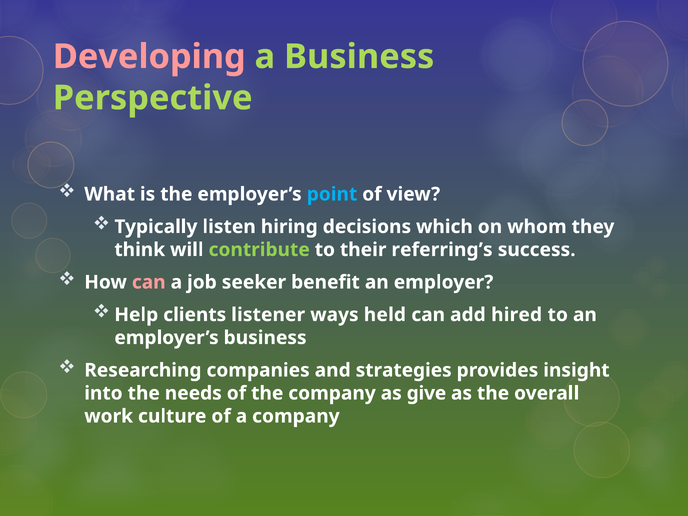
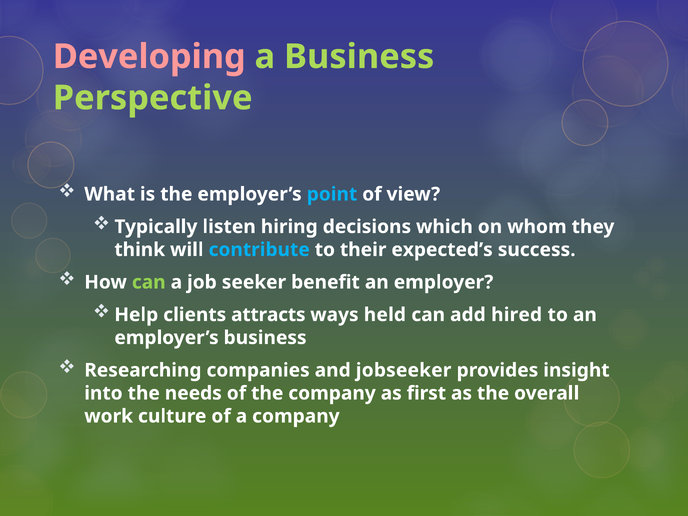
contribute colour: light green -> light blue (259, 250)
referring’s: referring’s -> expected’s (442, 250)
can colour: pink -> light green (149, 282)
listener: listener -> attracts (268, 315)
strategies: strategies -> jobseeker (404, 370)
give: give -> first (426, 393)
